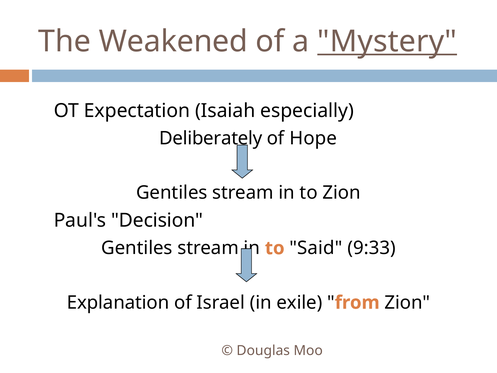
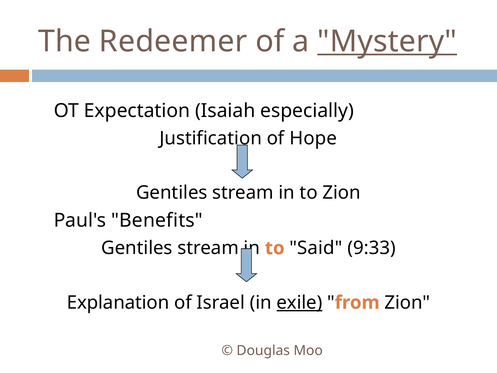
Weakened: Weakened -> Redeemer (173, 41)
Deliberately: Deliberately -> Justification (211, 138)
Decision: Decision -> Benefits (157, 220)
exile underline: none -> present (299, 302)
